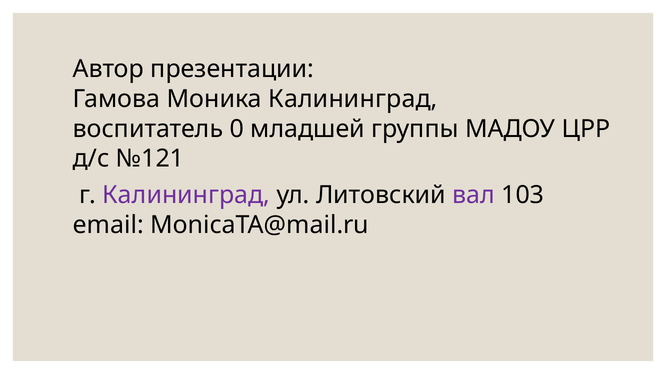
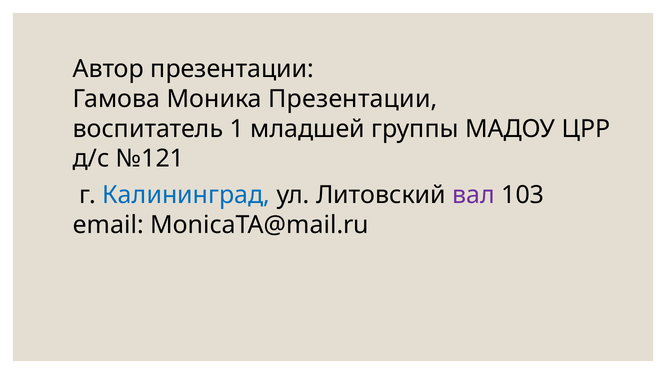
Моника Калининград: Калининград -> Презентации (353, 99)
0: 0 -> 1 (237, 129)
Калининград colour: purple -> blue (186, 195)
